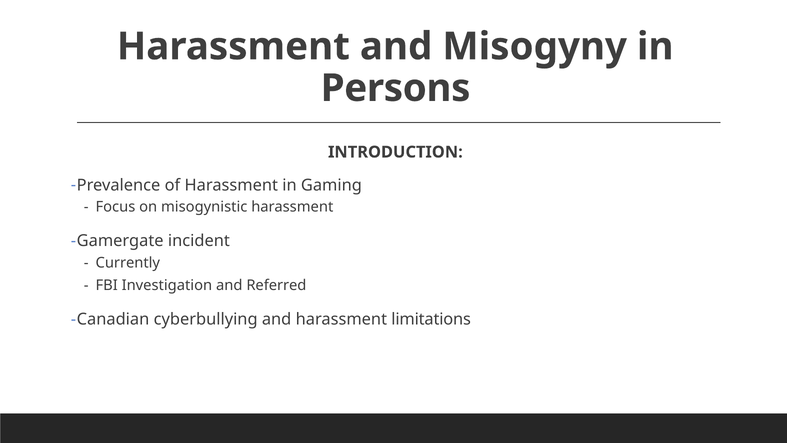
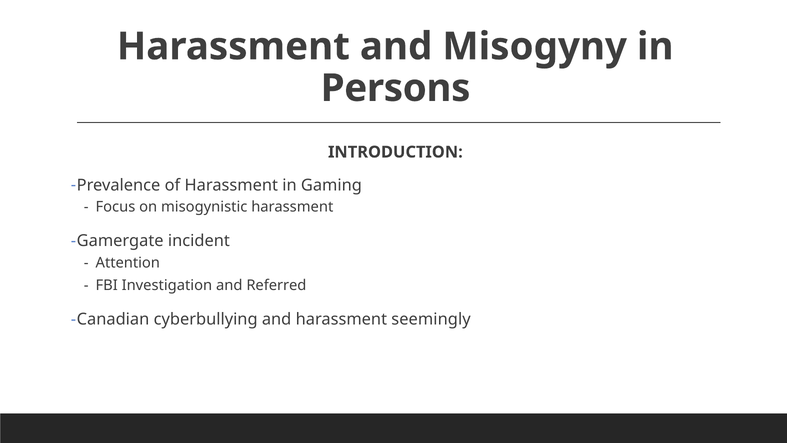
Currently: Currently -> Attention (128, 263)
limitations: limitations -> seemingly (431, 319)
